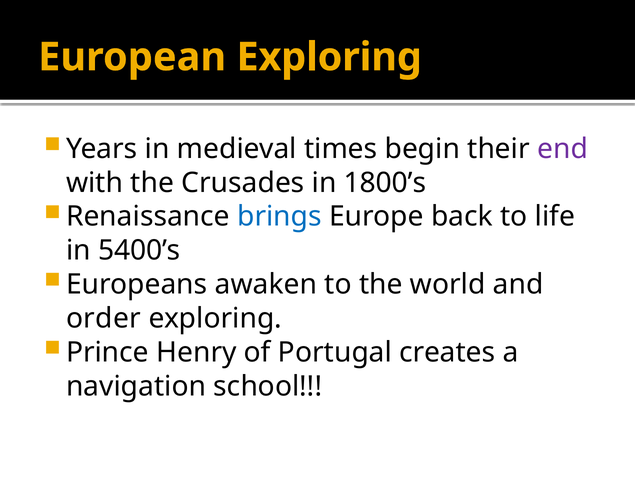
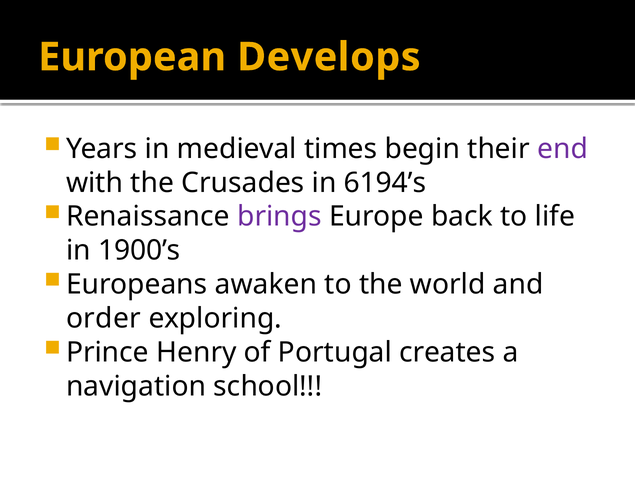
European Exploring: Exploring -> Develops (329, 57)
1800’s: 1800’s -> 6194’s (385, 182)
brings colour: blue -> purple (279, 216)
5400’s: 5400’s -> 1900’s (139, 250)
